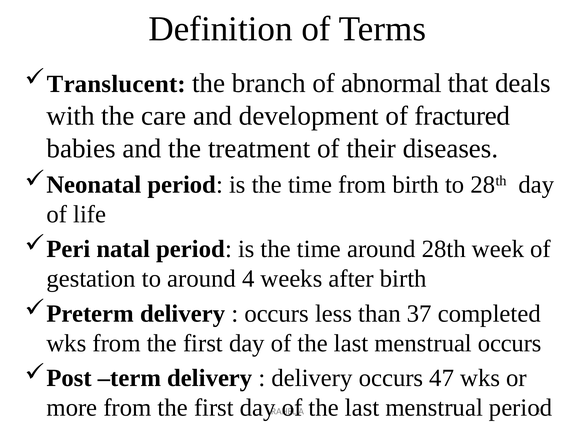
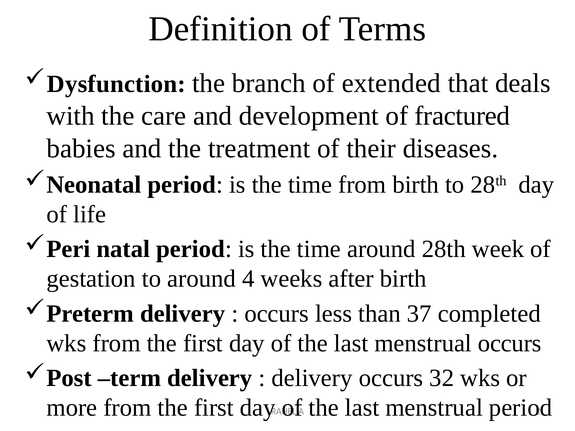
Translucent: Translucent -> Dysfunction (116, 84)
abnormal: abnormal -> extended (391, 83)
47: 47 -> 32 (442, 378)
